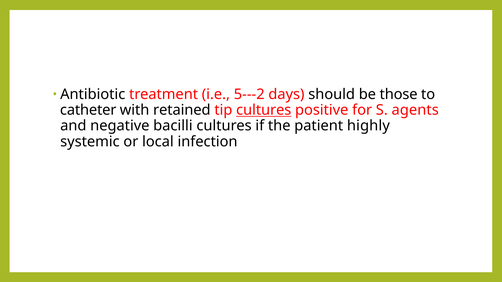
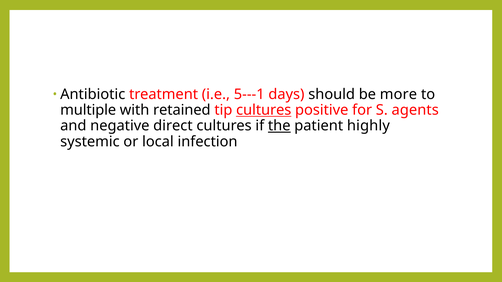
5---2: 5---2 -> 5---1 (249, 94)
those: those -> more (398, 94)
catheter: catheter -> multiple (88, 110)
bacilli: bacilli -> direct (173, 126)
the underline: none -> present (279, 126)
